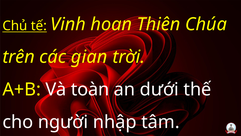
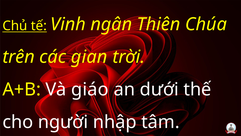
hoan: hoan -> ngân (111, 24)
toàn: toàn -> giáo (90, 89)
